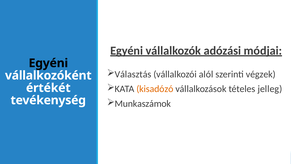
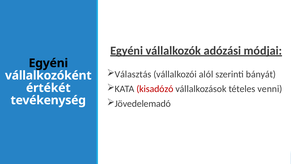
végzek: végzek -> bányát (261, 74)
kisadózó colour: orange -> red (155, 89)
jelleg: jelleg -> venni (270, 89)
Munkaszámok: Munkaszámok -> Jövedelemadó (143, 104)
